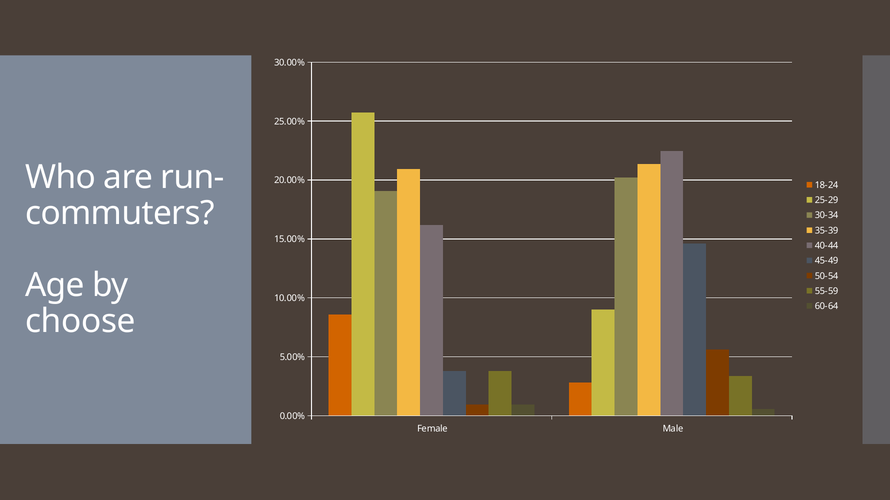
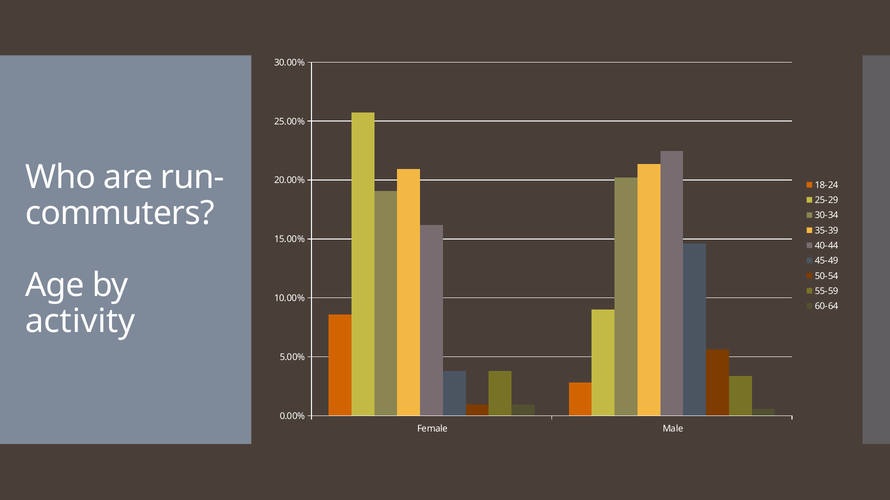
choose: choose -> activity (80, 322)
